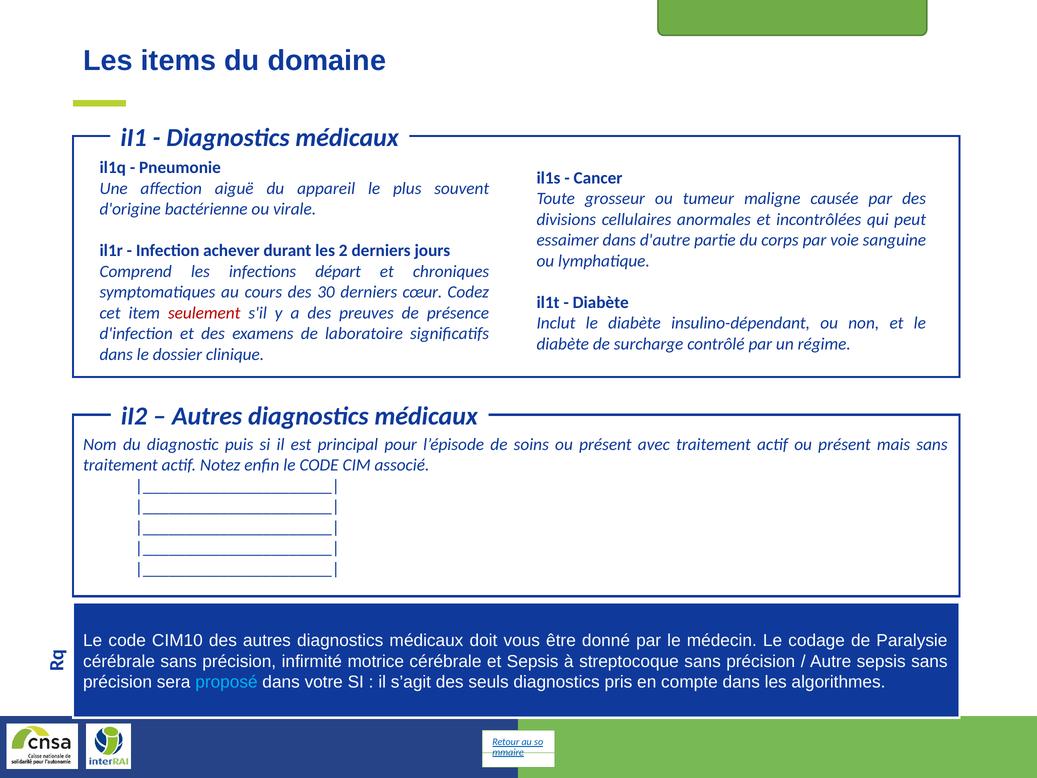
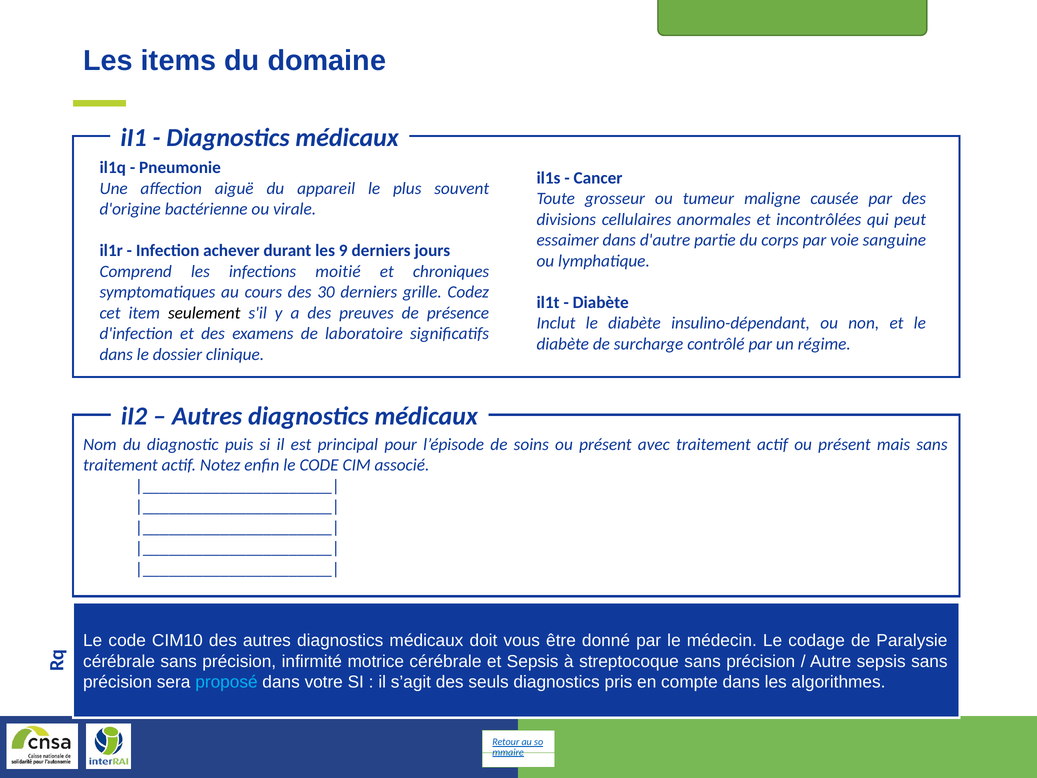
2: 2 -> 9 (343, 250)
départ: départ -> moitié (338, 271)
cœur: cœur -> grille (422, 292)
seulement colour: red -> black (204, 313)
